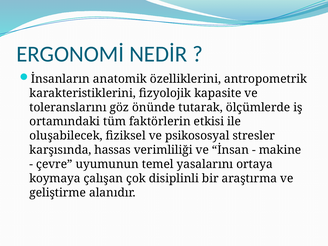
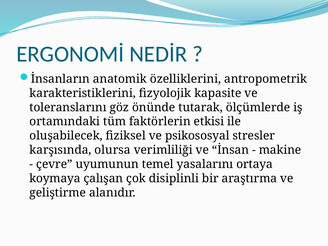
hassas: hassas -> olursa (113, 150)
